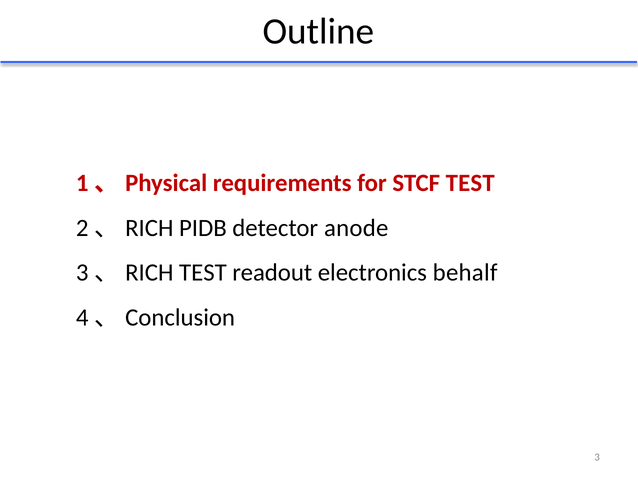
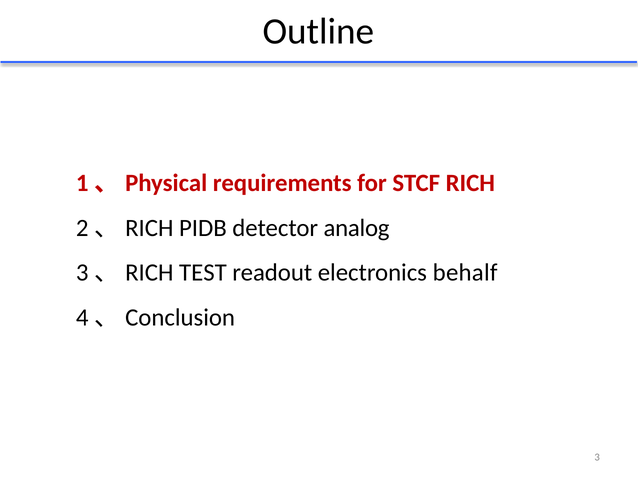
STCF TEST: TEST -> RICH (470, 183)
anode: anode -> analog (357, 228)
